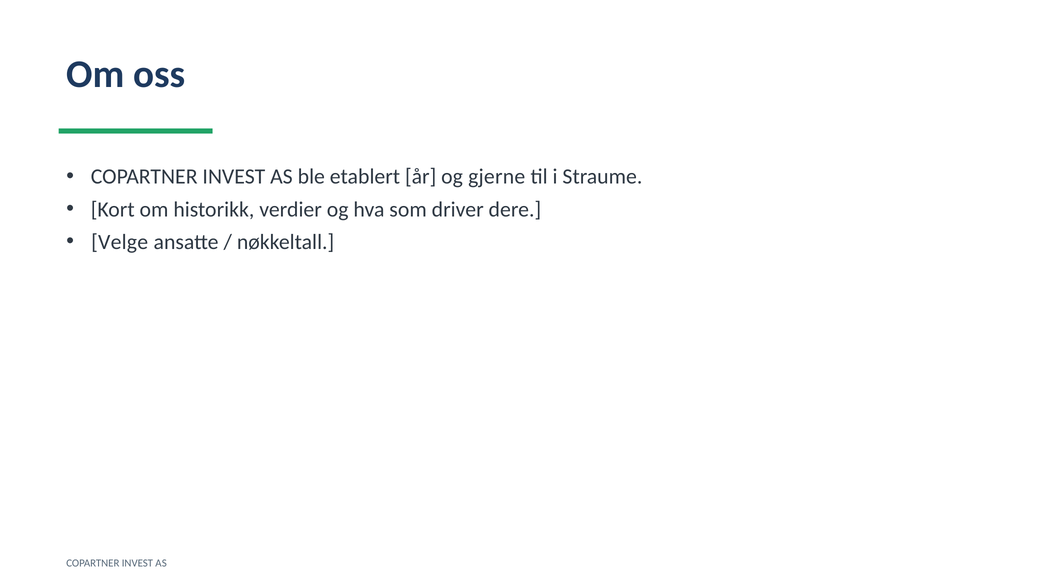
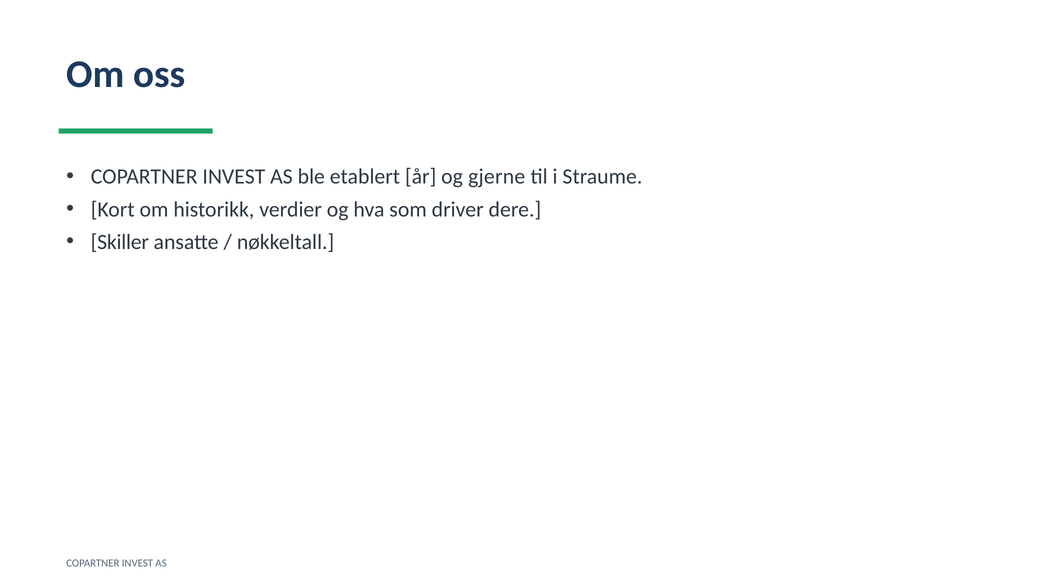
Velge: Velge -> Skiller (120, 242)
